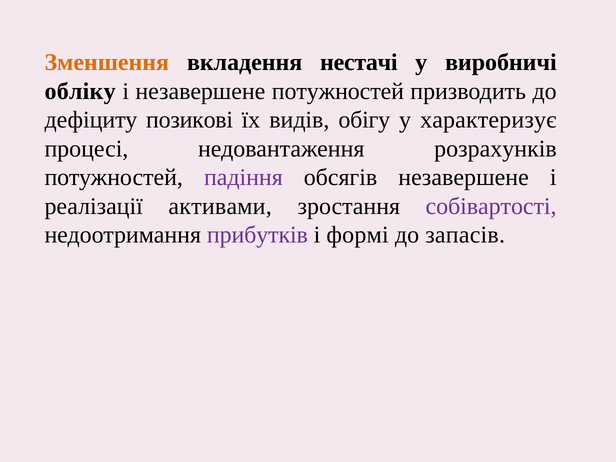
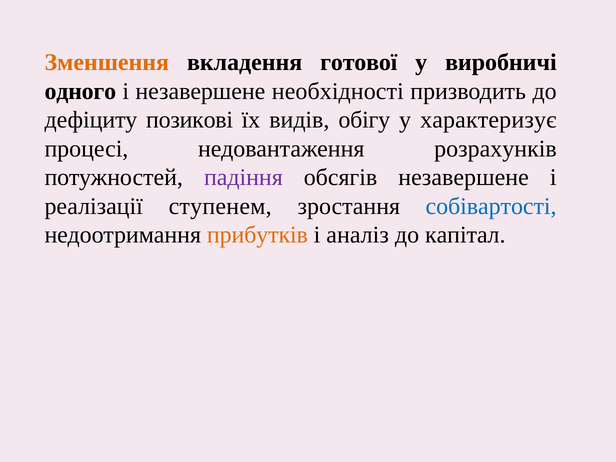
нестачі: нестачі -> готової (359, 62)
обліку: обліку -> одного (80, 91)
незавершене потужностей: потужностей -> необхідності (338, 91)
активами: активами -> ступенем (220, 206)
собівартості colour: purple -> blue (491, 206)
прибутків colour: purple -> orange (257, 235)
формі: формі -> аналіз (358, 235)
запасів: запасів -> капітал (465, 235)
